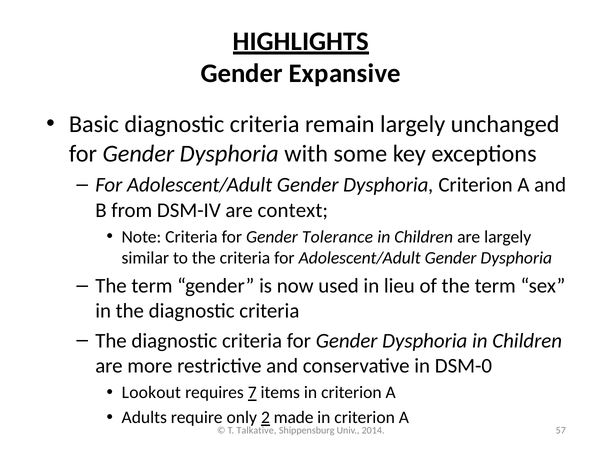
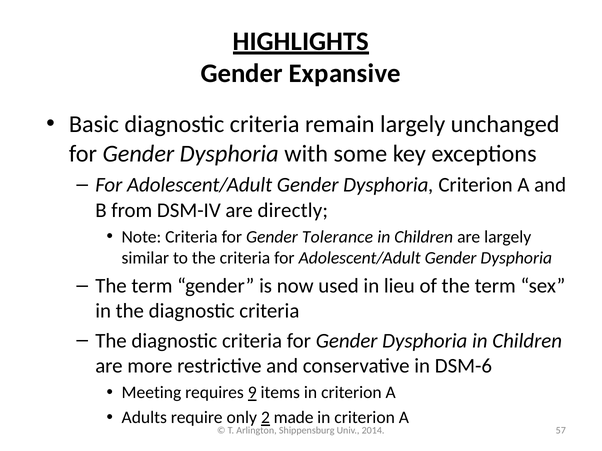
context: context -> directly (293, 210)
DSM-0: DSM-0 -> DSM-6 (463, 366)
Lookout: Lookout -> Meeting (151, 393)
7: 7 -> 9 (252, 393)
Talkative: Talkative -> Arlington (257, 431)
